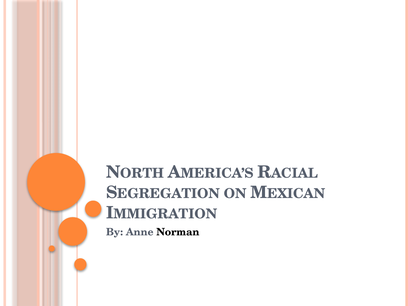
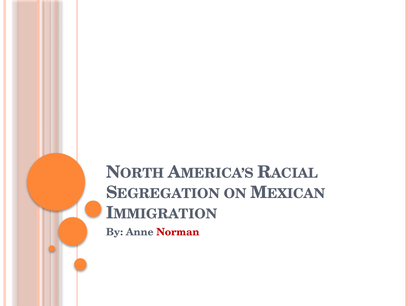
Norman colour: black -> red (178, 232)
